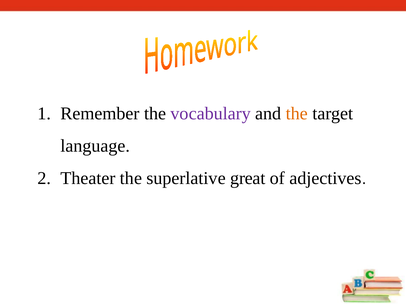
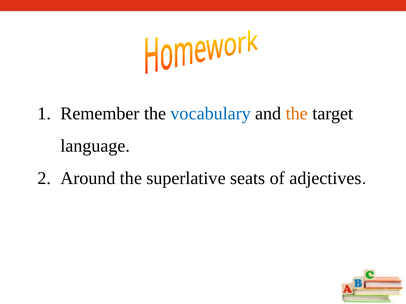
vocabulary colour: purple -> blue (211, 114)
Theater: Theater -> Around (88, 179)
great: great -> seats (248, 179)
